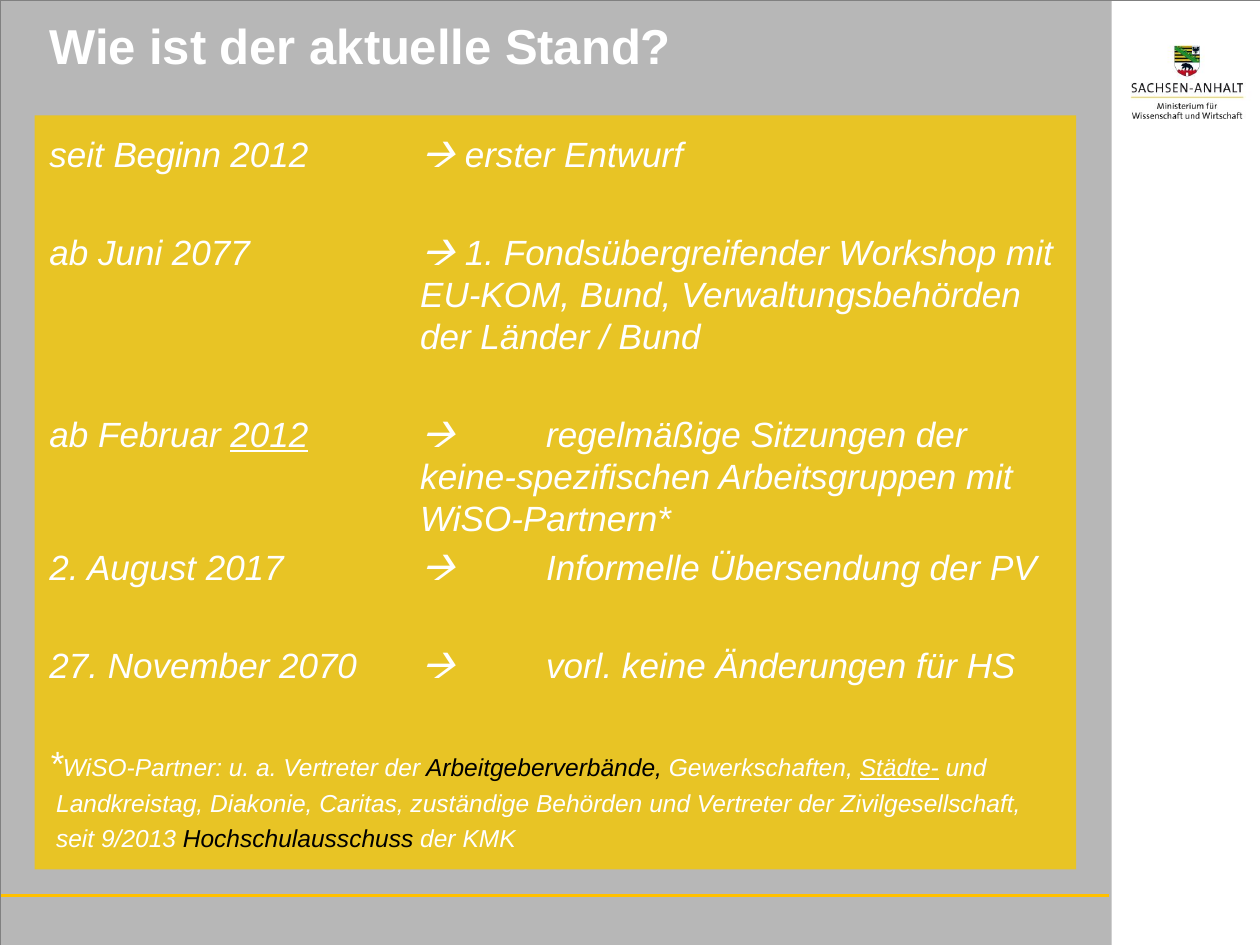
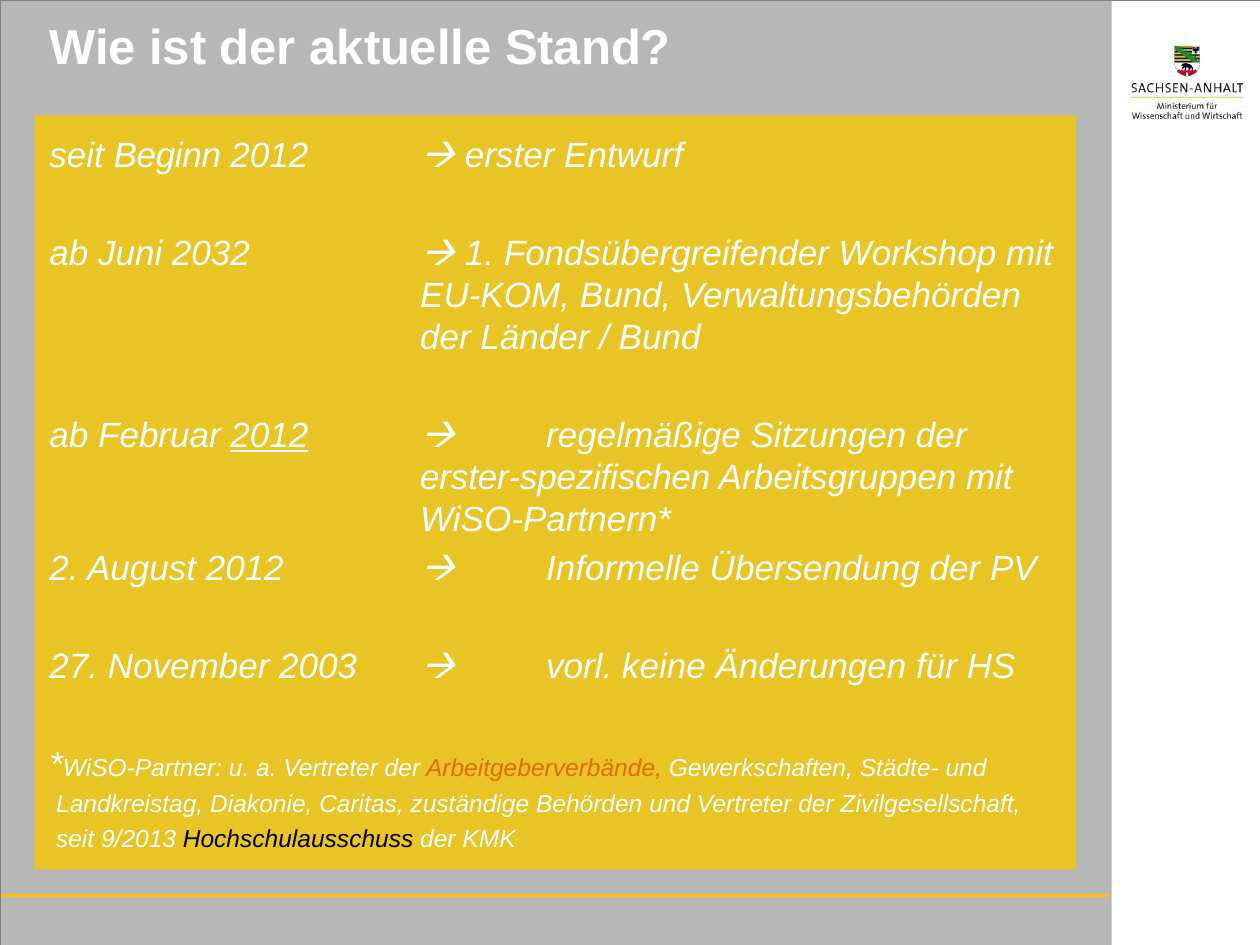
2077: 2077 -> 2032 (211, 254)
keine-spezifischen: keine-spezifischen -> erster-spezifischen (565, 478)
August 2017: 2017 -> 2012 (245, 569)
2070: 2070 -> 2003 (318, 667)
Arbeitgeberverbände colour: black -> orange (544, 768)
Städte- underline: present -> none (899, 768)
